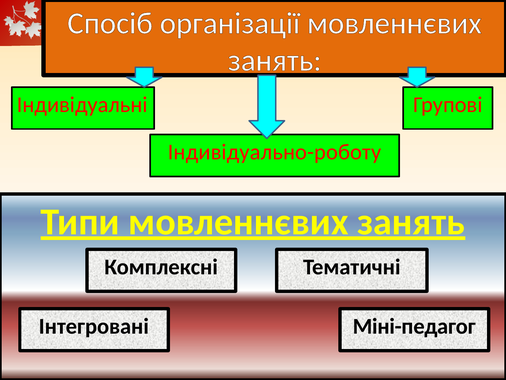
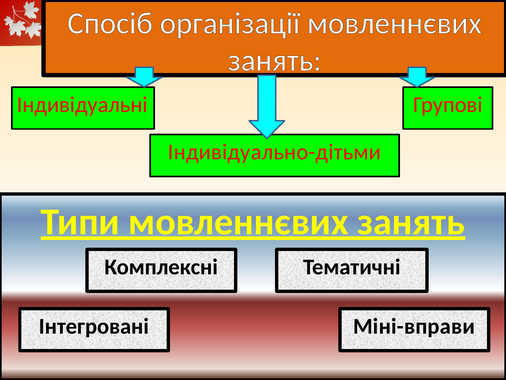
Індивідуально-роботу: Індивідуально-роботу -> Індивідуально-дітьми (274, 152)
Міні-педагог: Міні-педагог -> Міні-вправи (414, 326)
